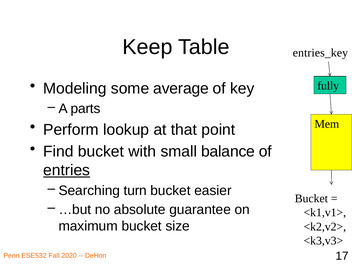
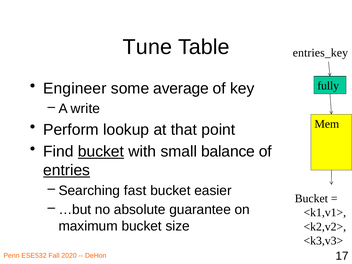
Keep: Keep -> Tune (147, 47)
Modeling: Modeling -> Engineer (75, 89)
parts: parts -> write (85, 109)
bucket underline: none -> present (101, 152)
turn: turn -> fast (135, 190)
